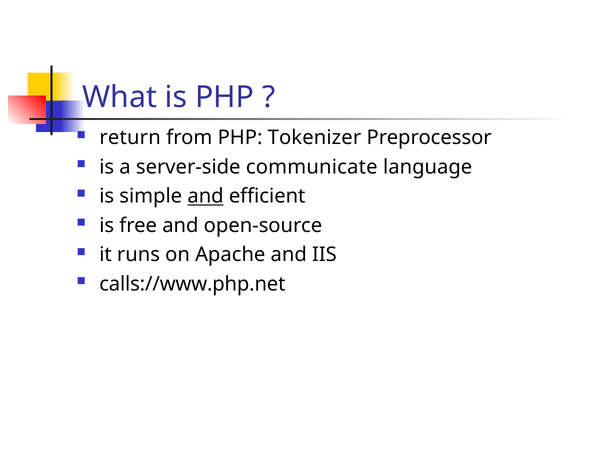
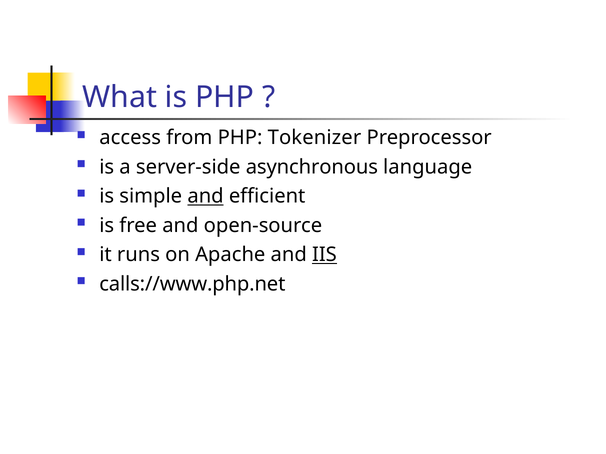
return: return -> access (130, 138)
communicate: communicate -> asynchronous (312, 167)
IIS underline: none -> present (324, 255)
